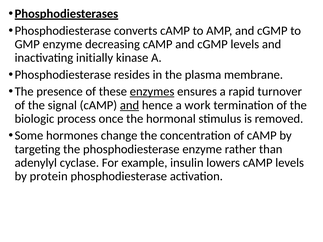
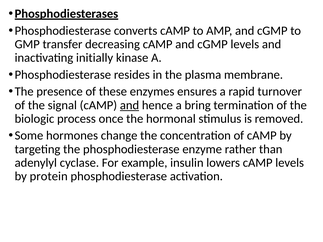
GMP enzyme: enzyme -> transfer (62, 44)
enzymes underline: present -> none (152, 92)
work: work -> bring (198, 105)
